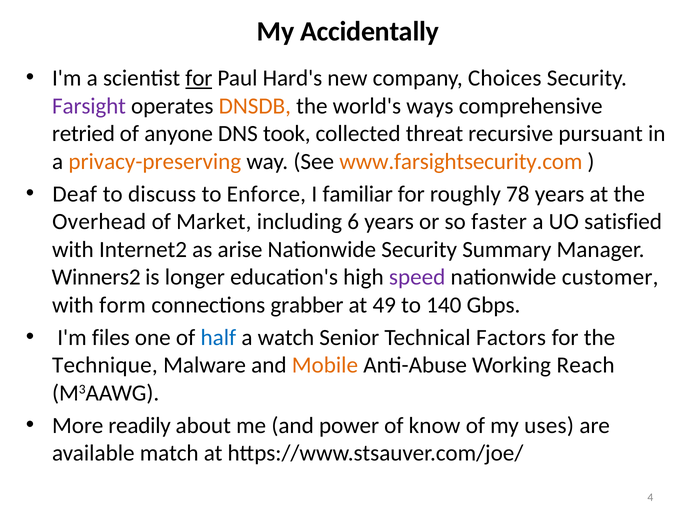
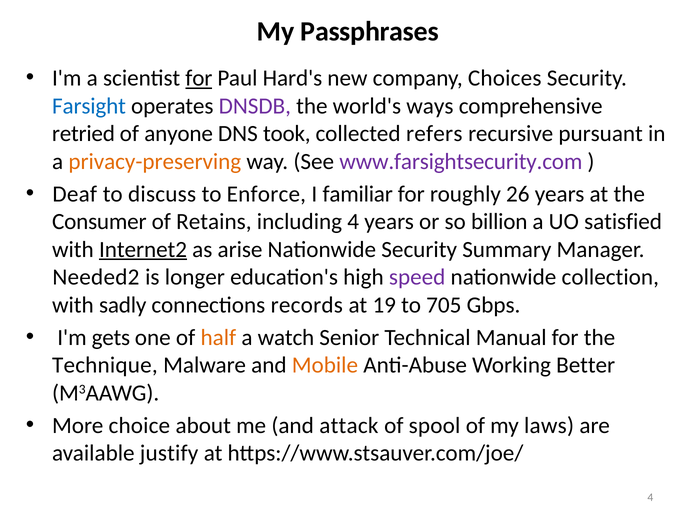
Accidentally: Accidentally -> Passphrases (370, 32)
Farsight colour: purple -> blue (89, 106)
DNSDB colour: orange -> purple (255, 106)
threat: threat -> refers (434, 134)
www.farsightsecurity.com colour: orange -> purple (461, 162)
78: 78 -> 26 (518, 194)
Overhead: Overhead -> Consumer (99, 222)
Market: Market -> Retains (214, 222)
including 6: 6 -> 4 (353, 222)
faster: faster -> billion (499, 222)
Internet2 underline: none -> present (143, 250)
Winners2: Winners2 -> Needed2 (96, 277)
customer: customer -> collection (610, 277)
form: form -> sadly (123, 305)
grabber: grabber -> records (307, 305)
49: 49 -> 19 (384, 305)
140: 140 -> 705 (444, 305)
files: files -> gets (111, 338)
half colour: blue -> orange (218, 338)
Factors: Factors -> Manual (511, 338)
Reach: Reach -> Better (586, 365)
readily: readily -> choice (139, 426)
power: power -> attack (349, 426)
know: know -> spool (435, 426)
uses: uses -> laws (549, 426)
match: match -> justify (169, 453)
